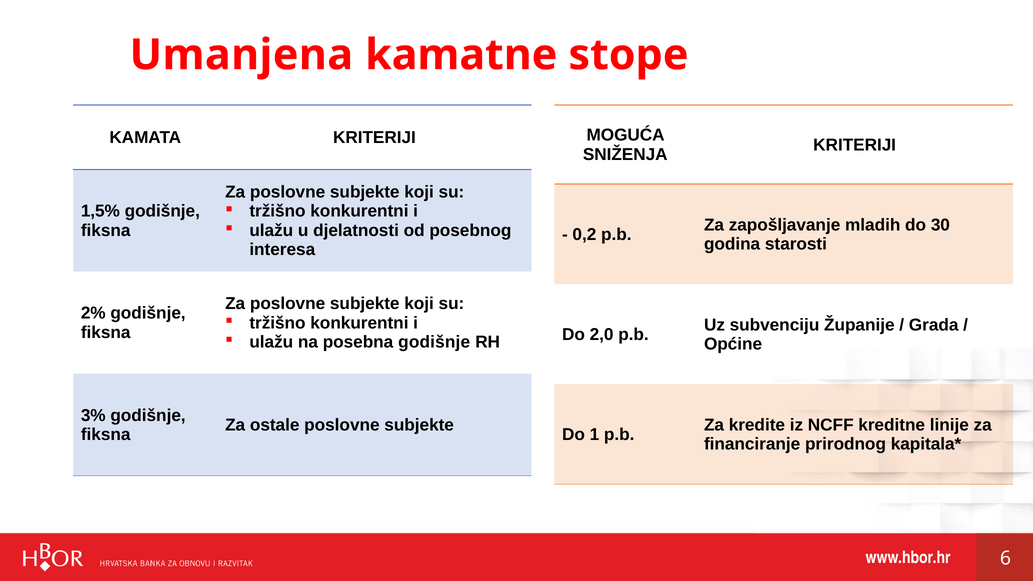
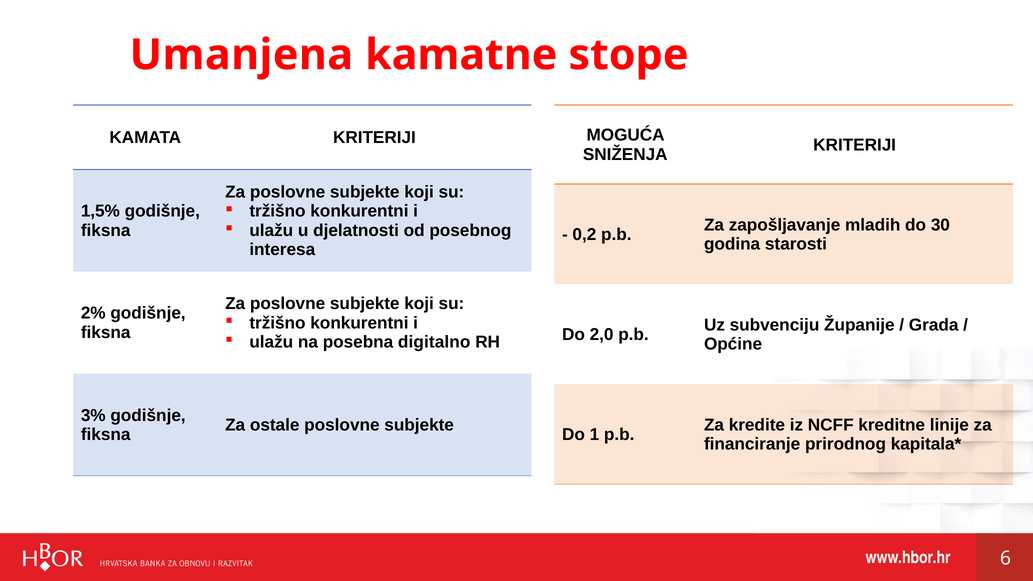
posebna godišnje: godišnje -> digitalno (434, 342)
